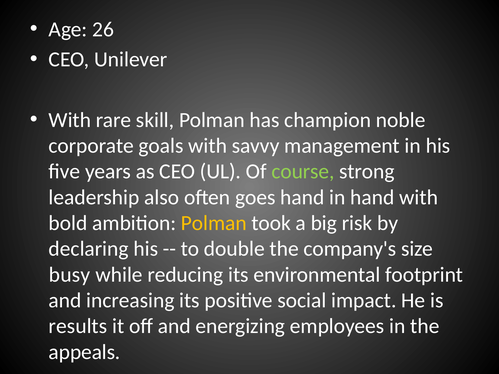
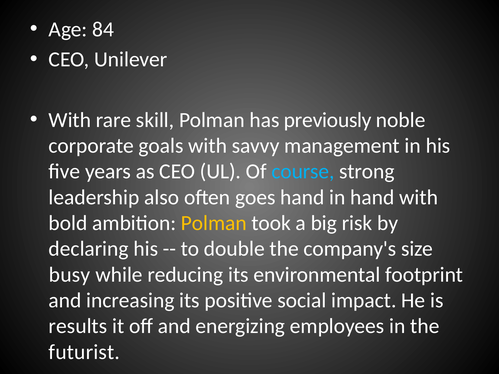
26: 26 -> 84 (103, 29)
champion: champion -> previously (328, 120)
course colour: light green -> light blue (303, 172)
appeals: appeals -> futurist (84, 352)
